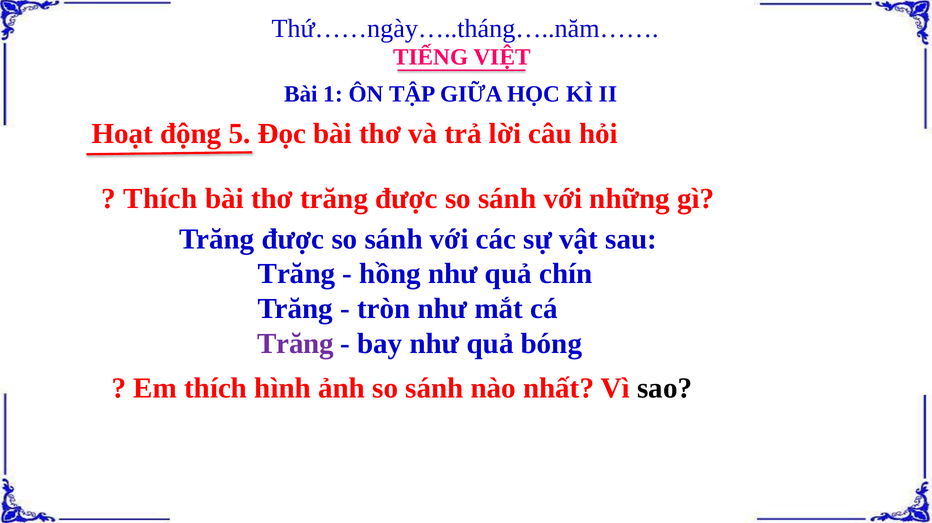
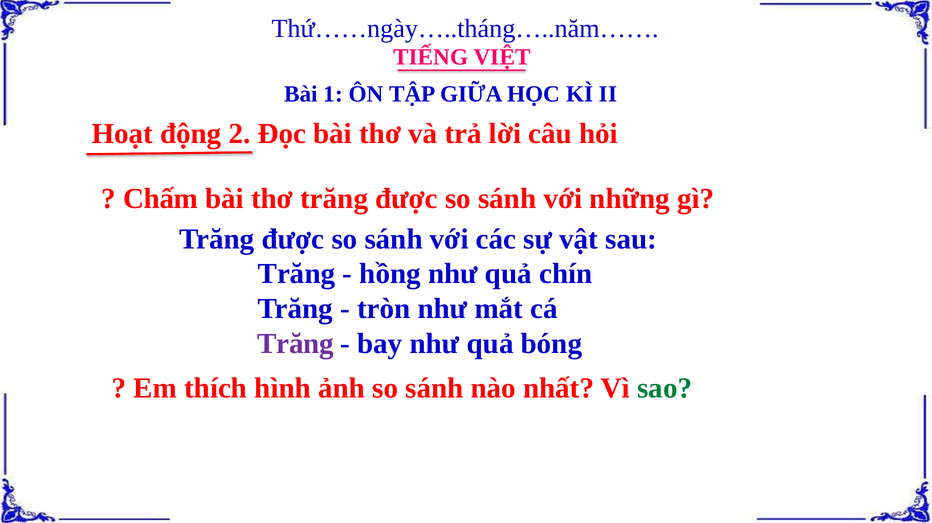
5: 5 -> 2 (240, 134)
Thích: Thích -> Chấm (161, 199)
sao colour: black -> green (665, 389)
